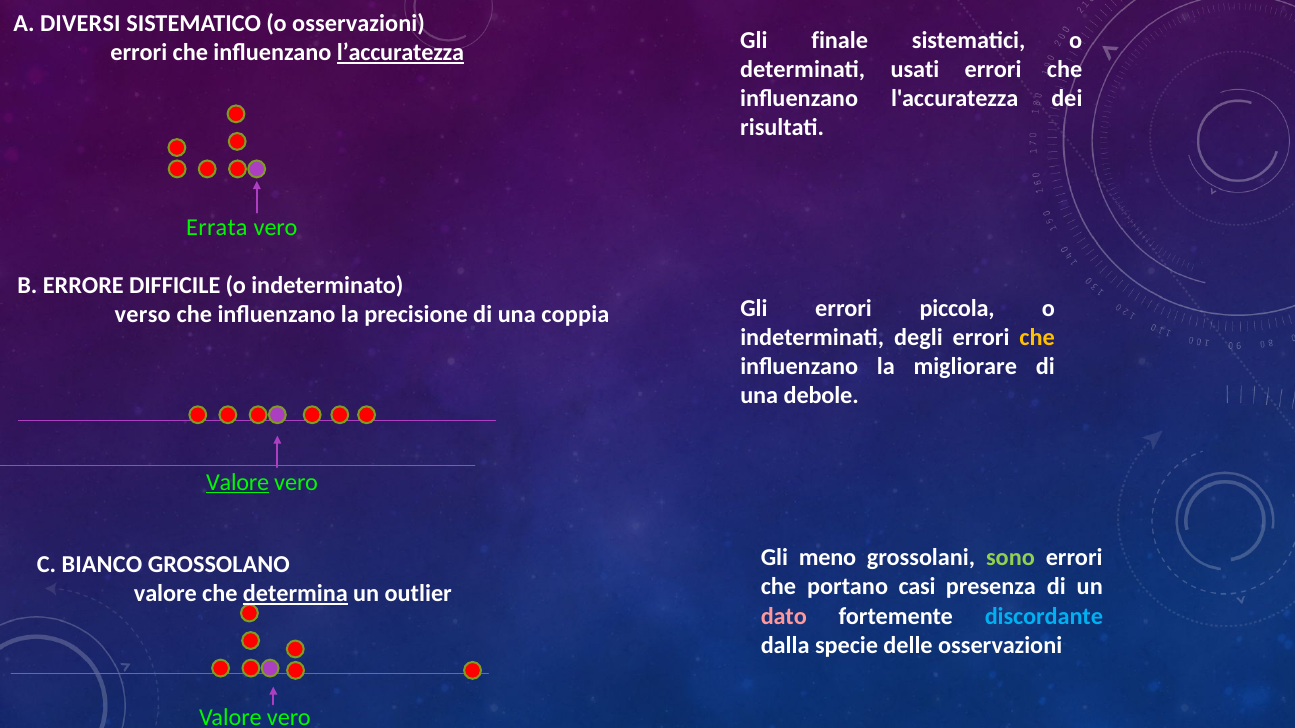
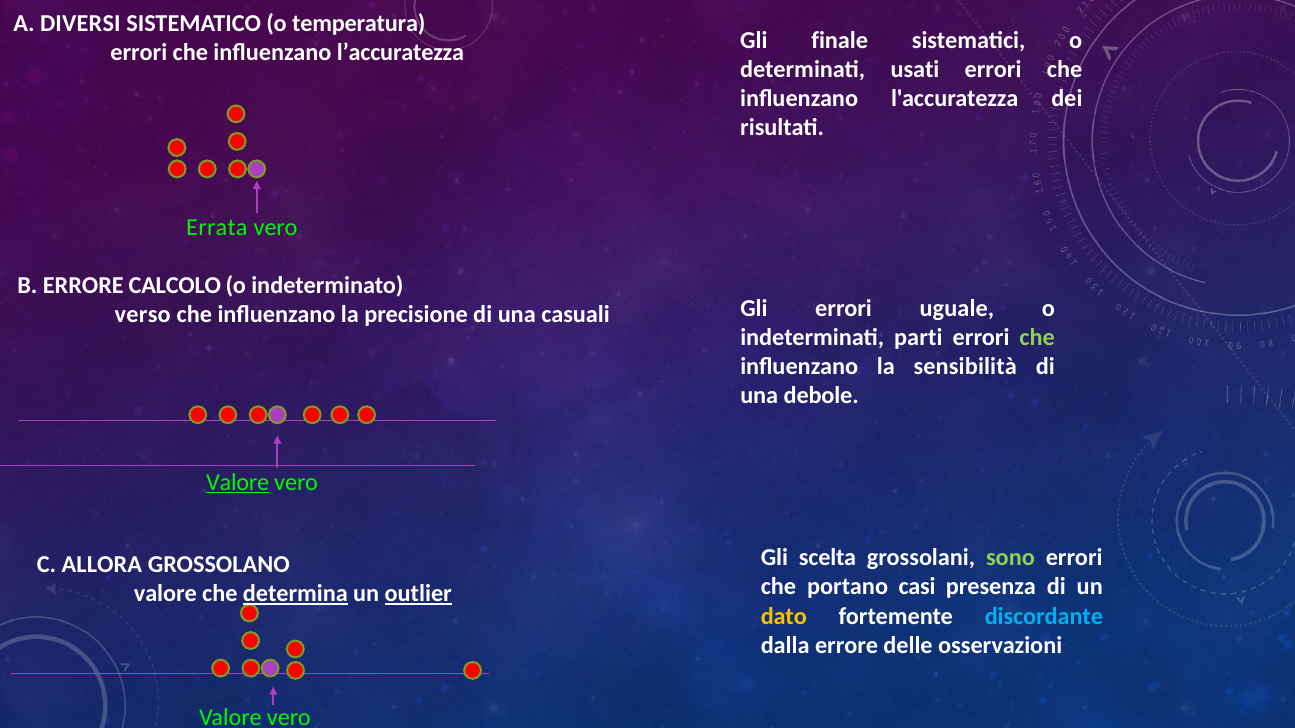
o osservazioni: osservazioni -> temperatura (359, 24)
l’accuratezza underline: present -> none (400, 53)
DIFFICILE: DIFFICILE -> CALCOLO (175, 285)
coppia: coppia -> casuali (575, 314)
piccola: piccola -> uguale (957, 309)
degli: degli -> parti (918, 338)
che colour: yellow -> light green (1037, 338)
migliorare: migliorare -> sensibilità (965, 367)
meno: meno -> scelta (828, 558)
BIANCO: BIANCO -> ALLORA (102, 565)
outlier underline: none -> present (418, 594)
dato colour: pink -> yellow (784, 616)
dalla specie: specie -> errore (847, 646)
